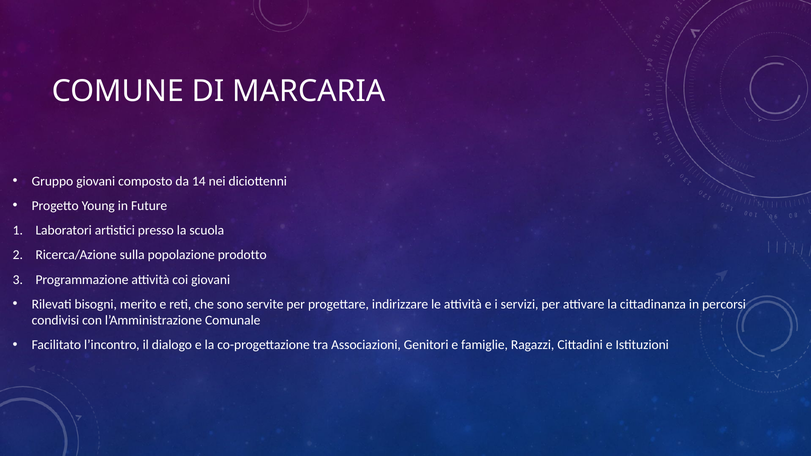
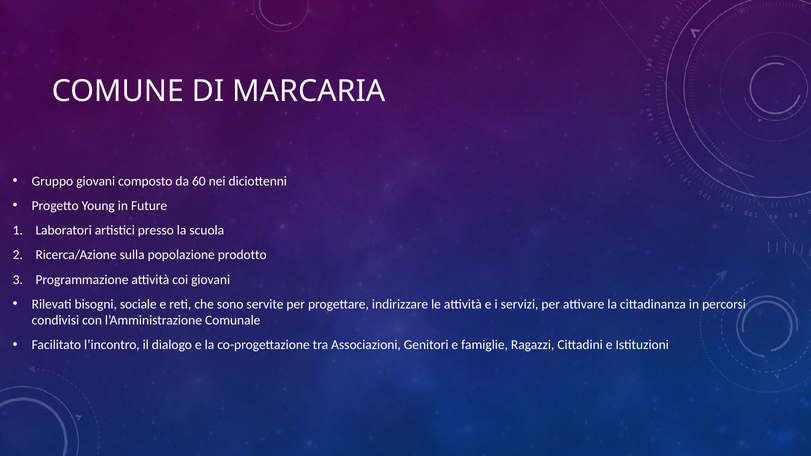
14: 14 -> 60 (199, 181)
merito: merito -> sociale (138, 304)
